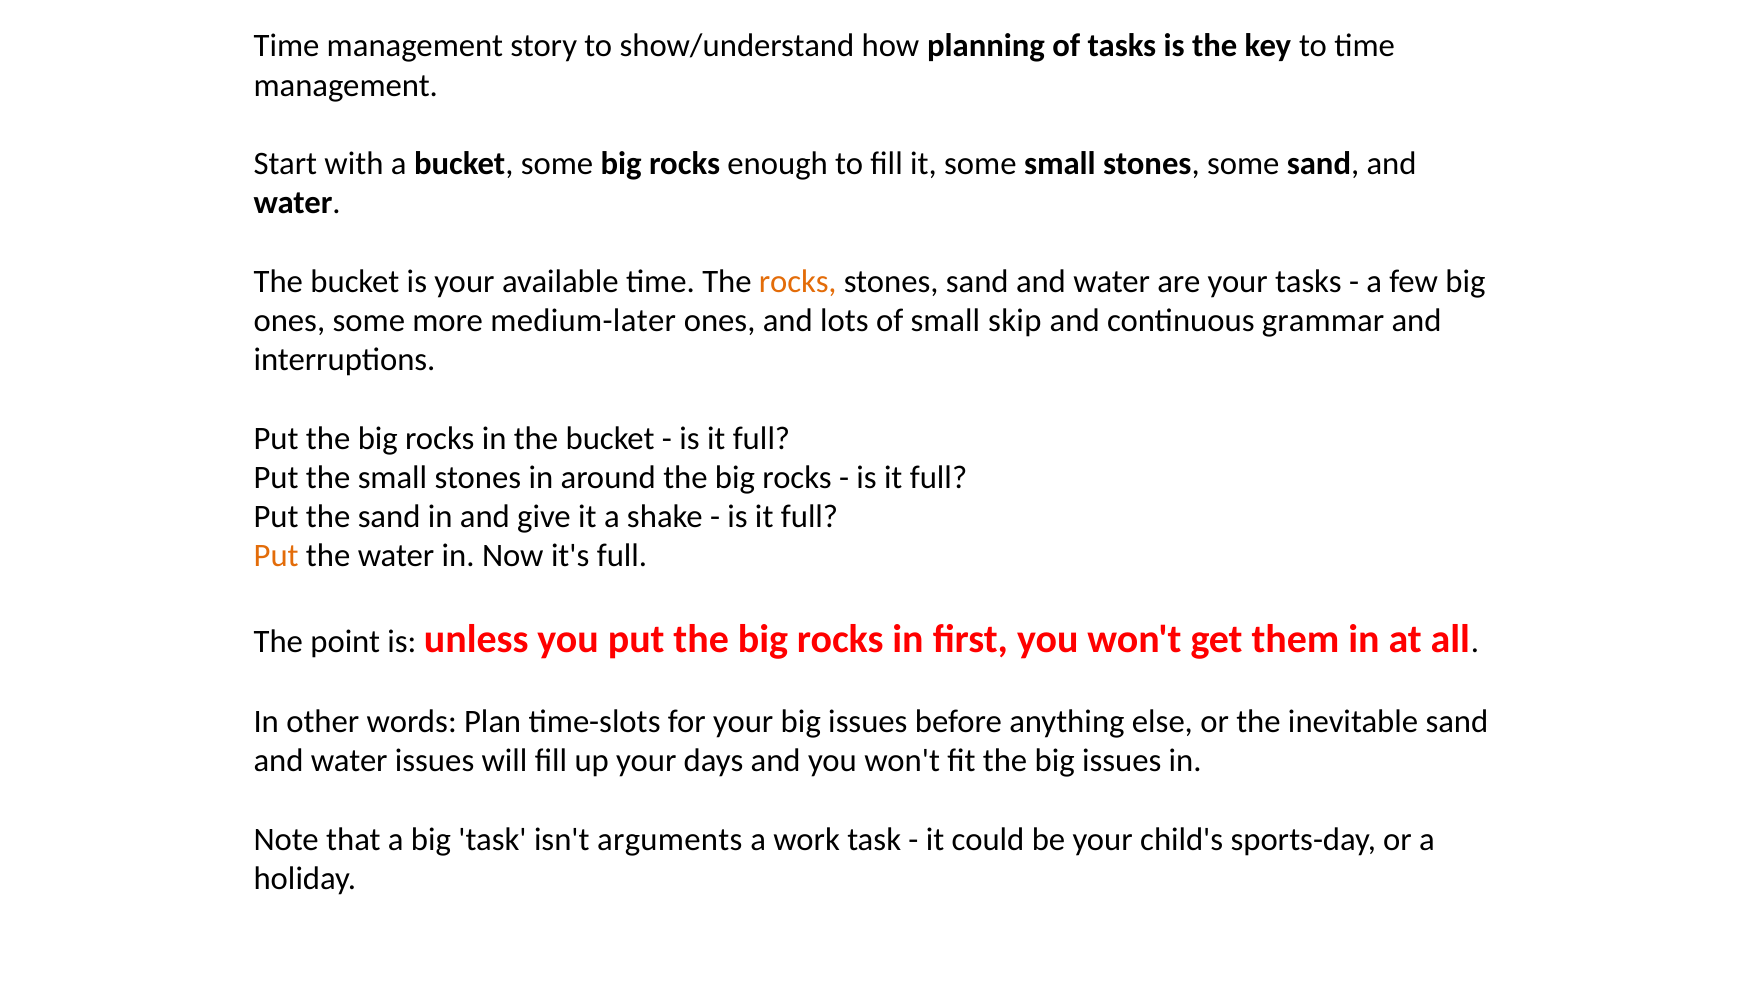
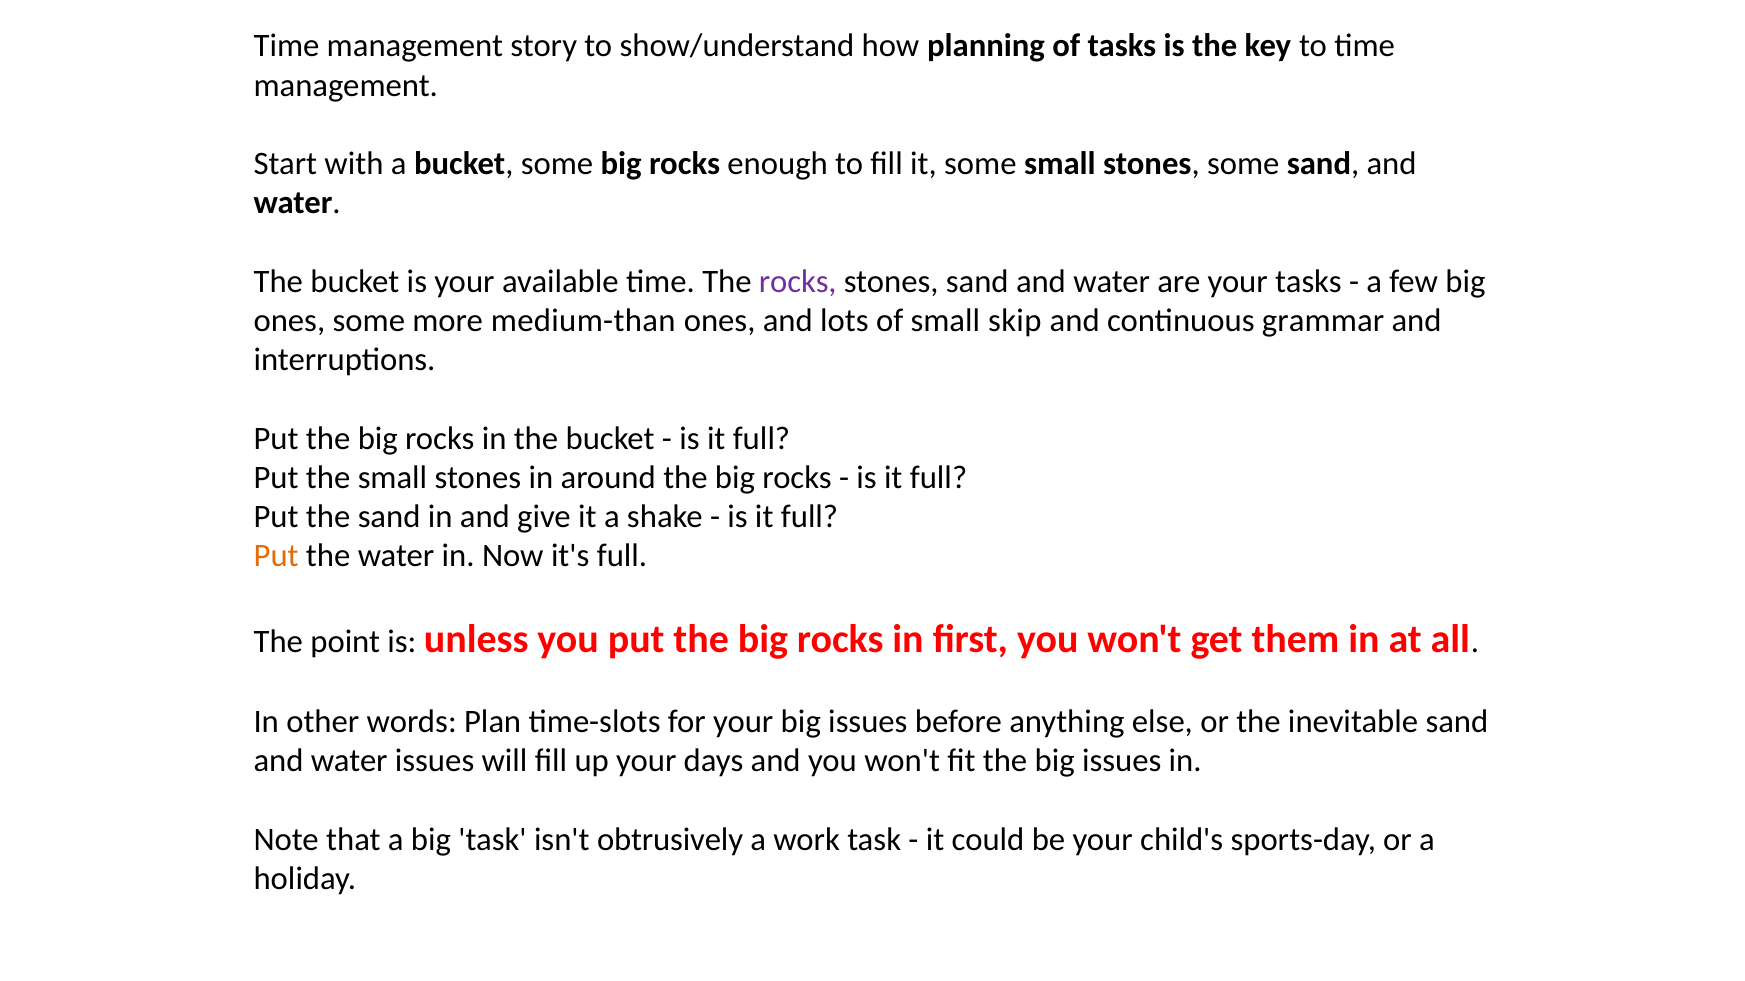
rocks colour: orange -> purple (798, 282)
medium-later: medium-later -> medium-than (583, 321)
arguments: arguments -> obtrusively (670, 840)
